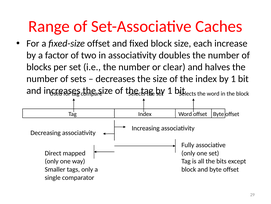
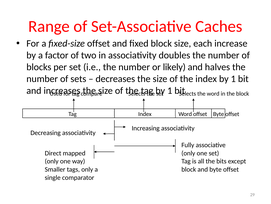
clear: clear -> likely (174, 67)
